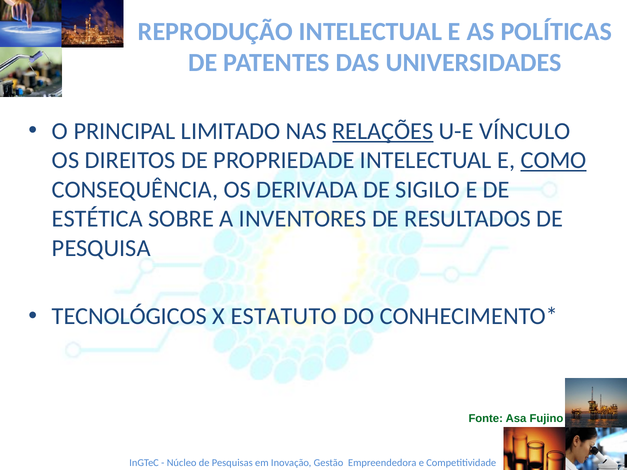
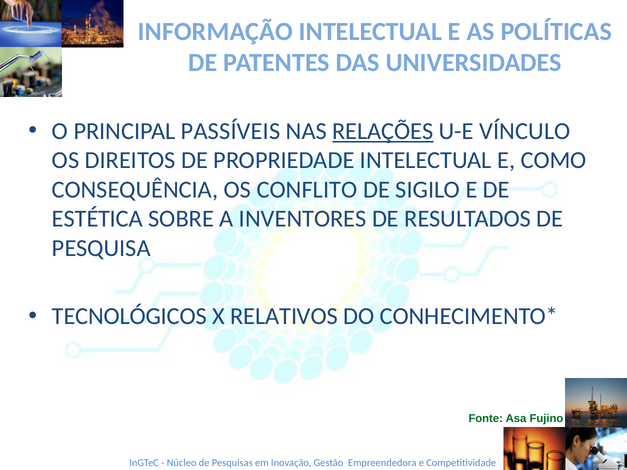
REPRODUÇÃO: REPRODUÇÃO -> INFORMAÇÃO (215, 31)
LIMITADO: LIMITADO -> PASSÍVEIS (231, 131)
COMO underline: present -> none (554, 160)
DERIVADA: DERIVADA -> CONFLITO (307, 190)
ESTATUTO: ESTATUTO -> RELATIVOS (284, 317)
